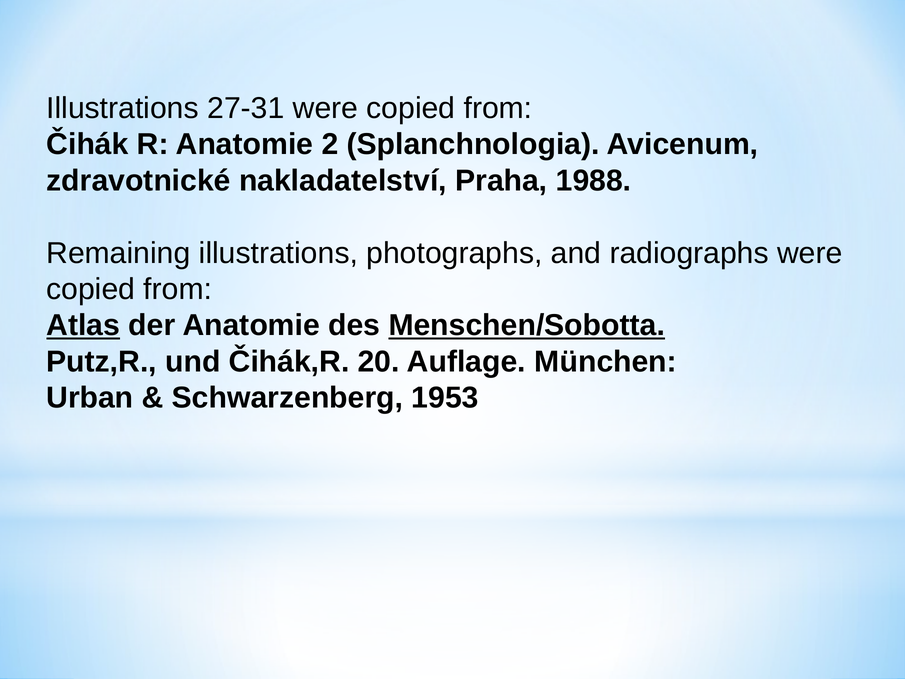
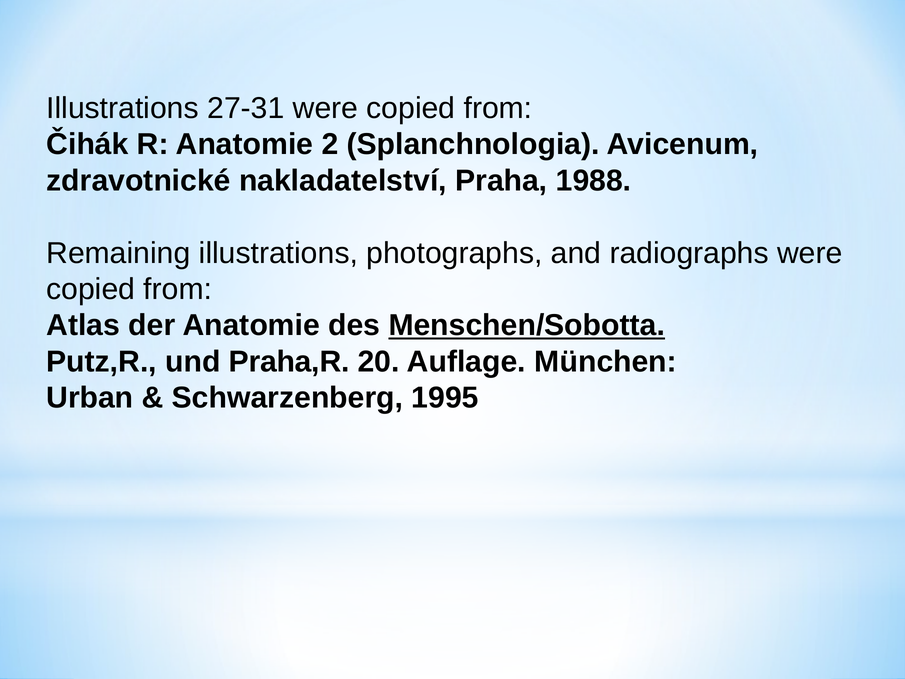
Atlas underline: present -> none (83, 325)
Čihák,R: Čihák,R -> Praha,R (289, 362)
1953: 1953 -> 1995 (445, 398)
